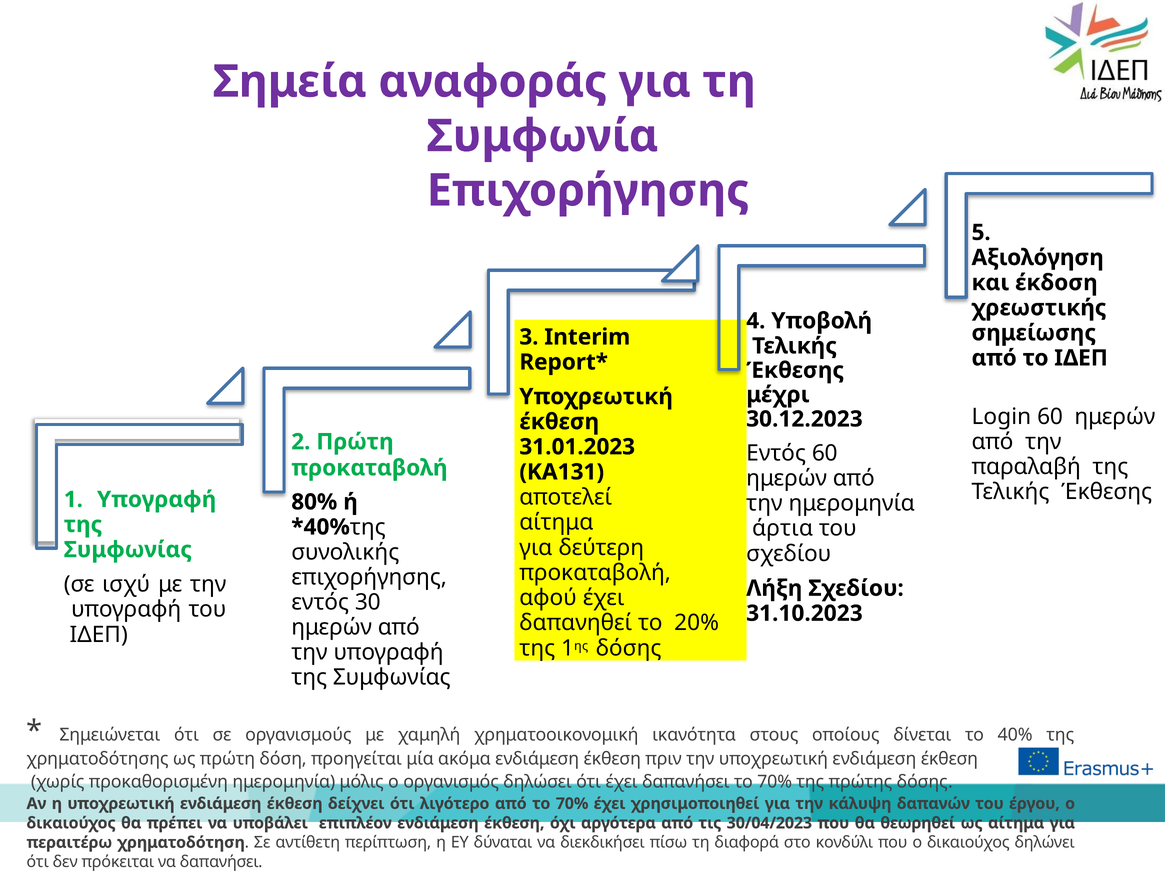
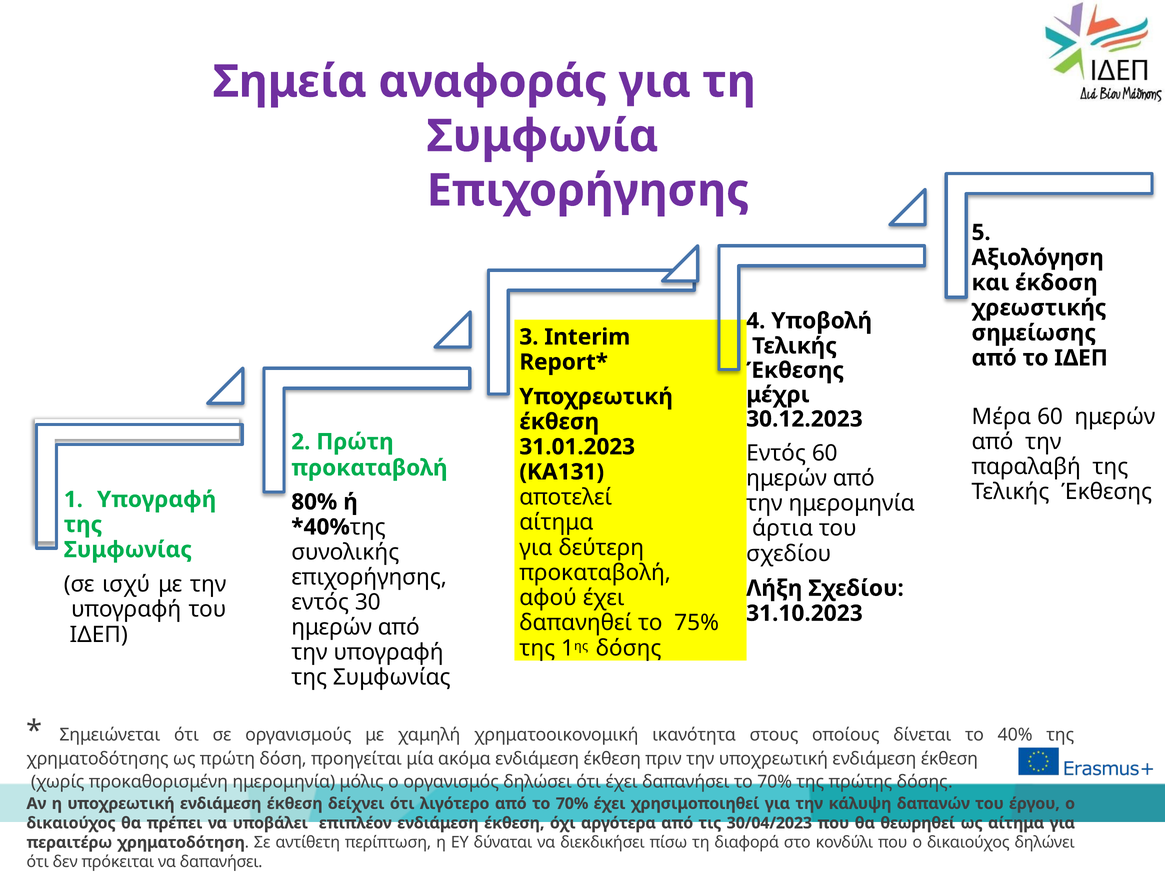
Login: Login -> Μέρα (1001, 417)
20%: 20% -> 75% (697, 623)
